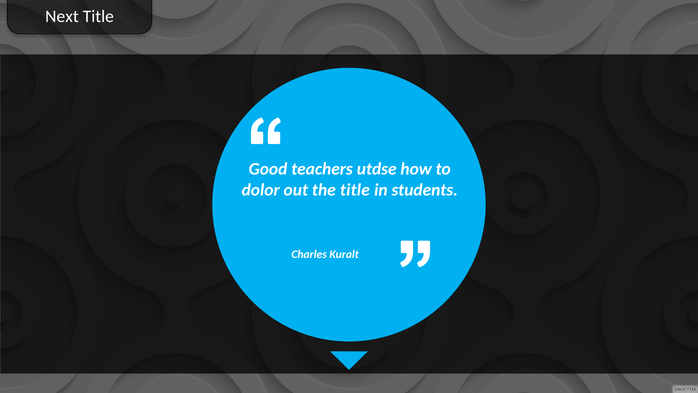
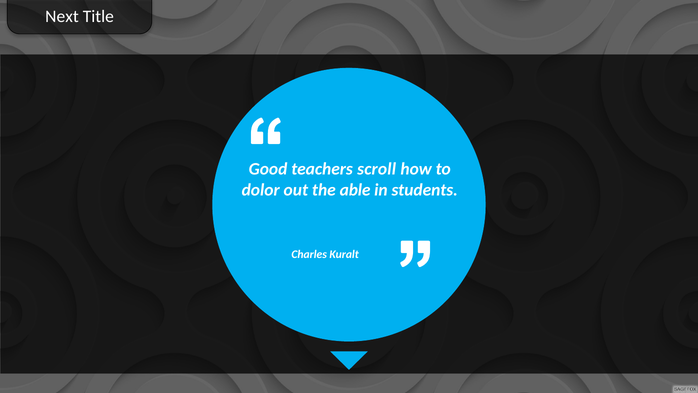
utdse: utdse -> scroll (377, 169)
the title: title -> able (355, 190)
